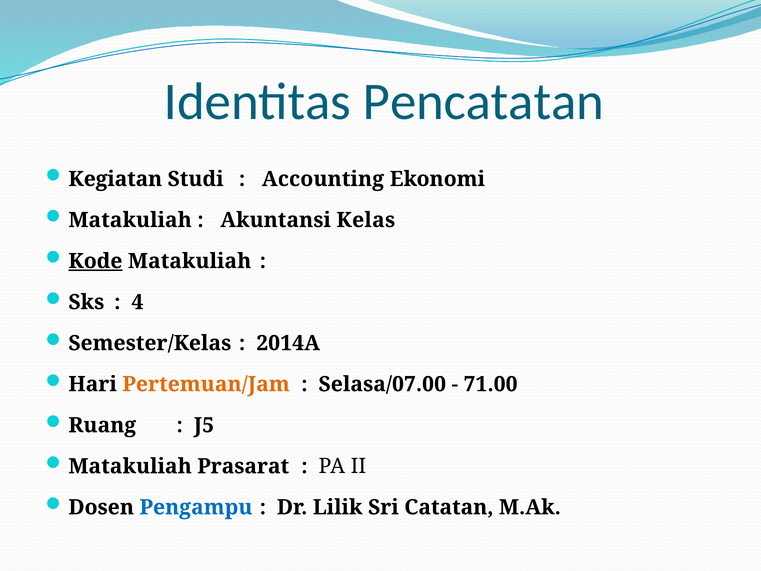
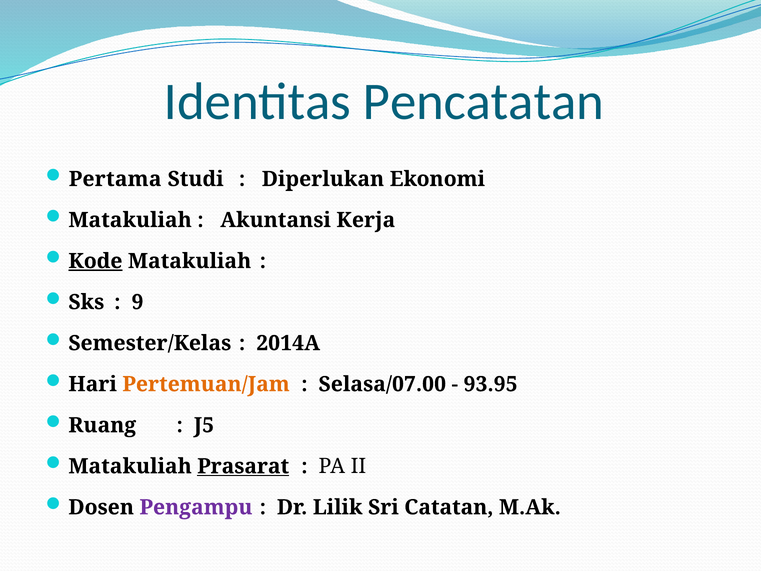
Kegiatan: Kegiatan -> Pertama (115, 179)
Accounting: Accounting -> Diperlukan (323, 179)
Kelas: Kelas -> Kerja (366, 220)
4: 4 -> 9 (137, 302)
71.00: 71.00 -> 93.95 (491, 384)
Prasarat underline: none -> present (243, 466)
Pengampu colour: blue -> purple (196, 507)
